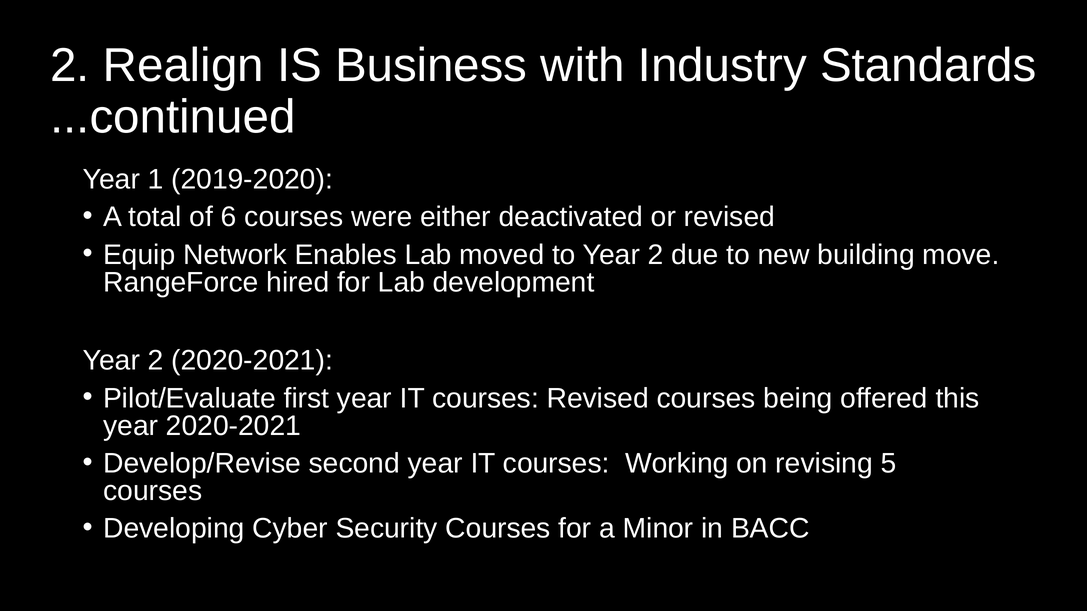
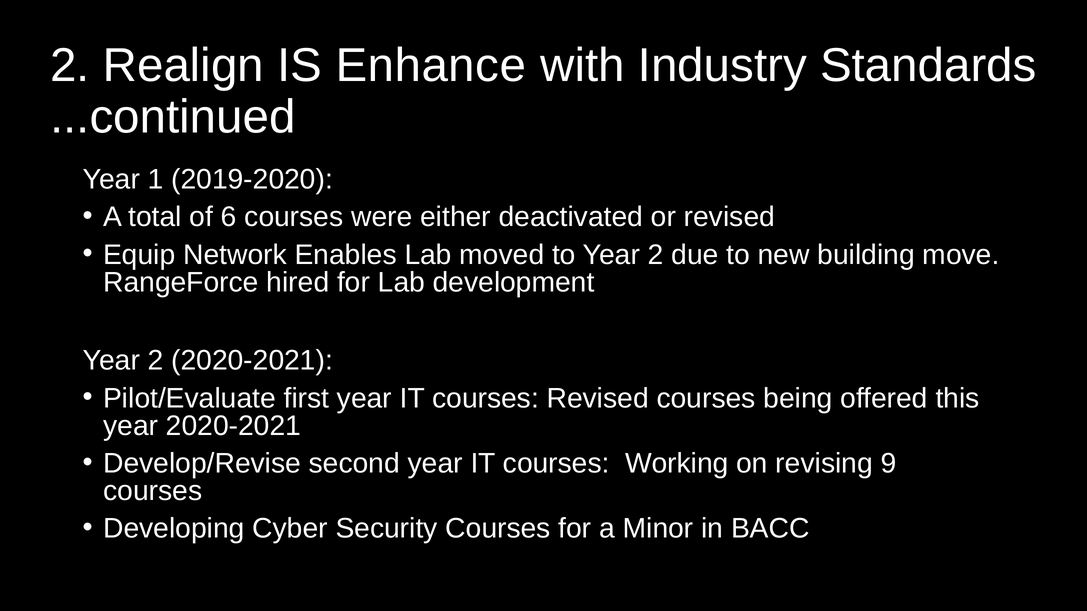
Business: Business -> Enhance (431, 66)
5: 5 -> 9 (889, 464)
